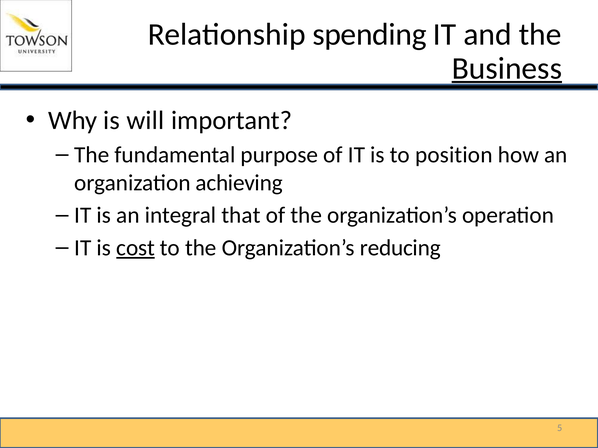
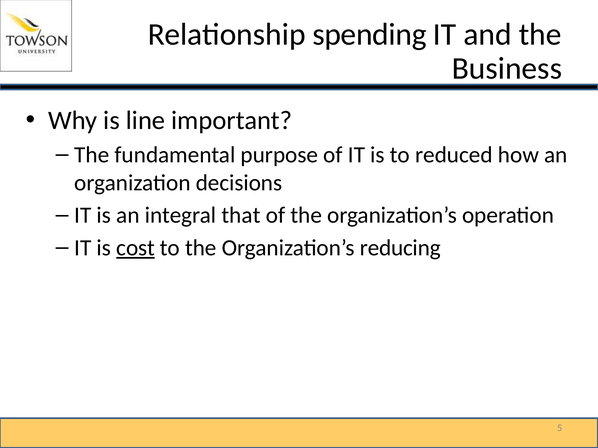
Business underline: present -> none (507, 68)
will: will -> line (146, 121)
position: position -> reduced (454, 155)
achieving: achieving -> decisions (239, 183)
